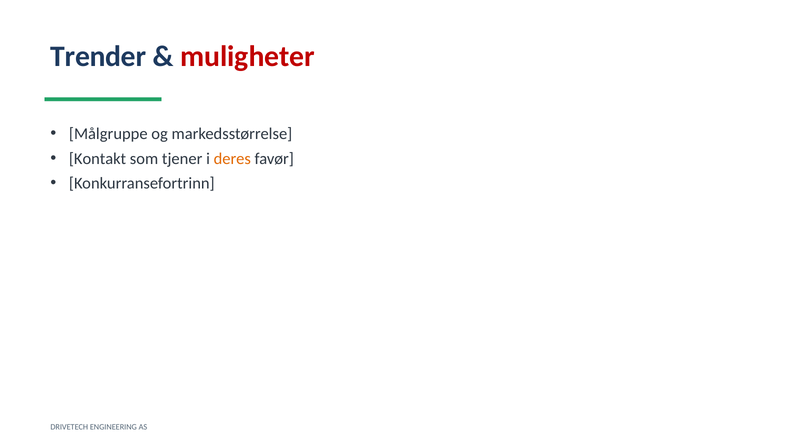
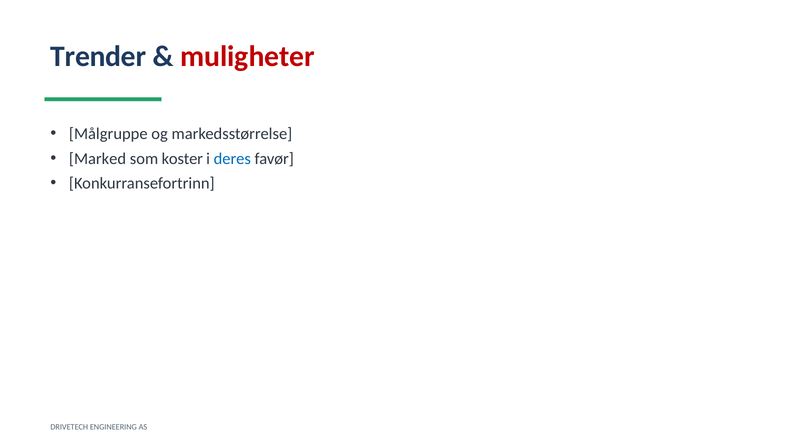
Kontakt: Kontakt -> Marked (98, 159)
tjener: tjener -> koster (182, 159)
deres colour: orange -> blue (232, 159)
